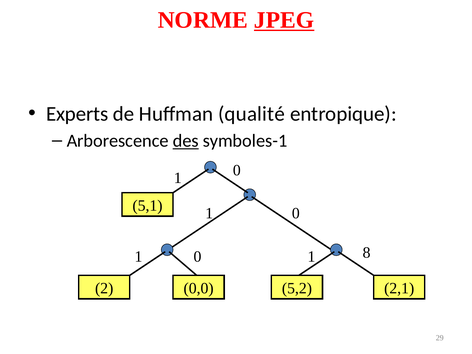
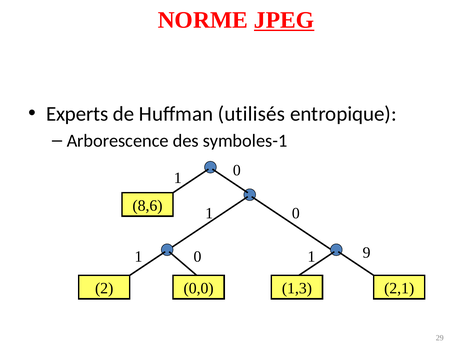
qualité: qualité -> utilisés (251, 114)
des underline: present -> none (186, 141)
5,1: 5,1 -> 8,6 (147, 206)
8: 8 -> 9 (367, 253)
5,2: 5,2 -> 1,3 (297, 288)
